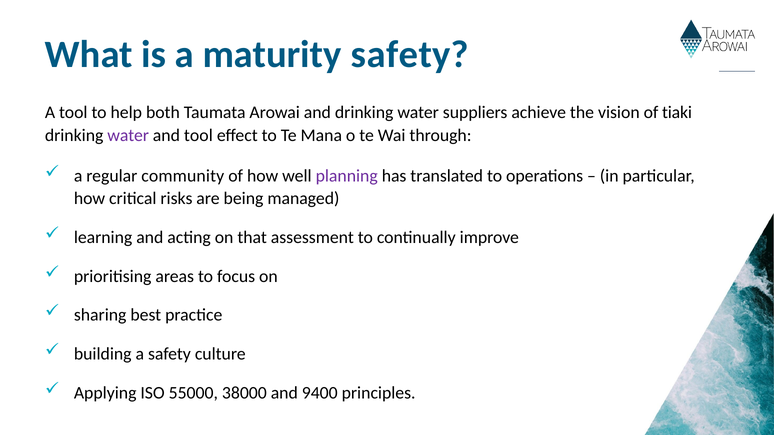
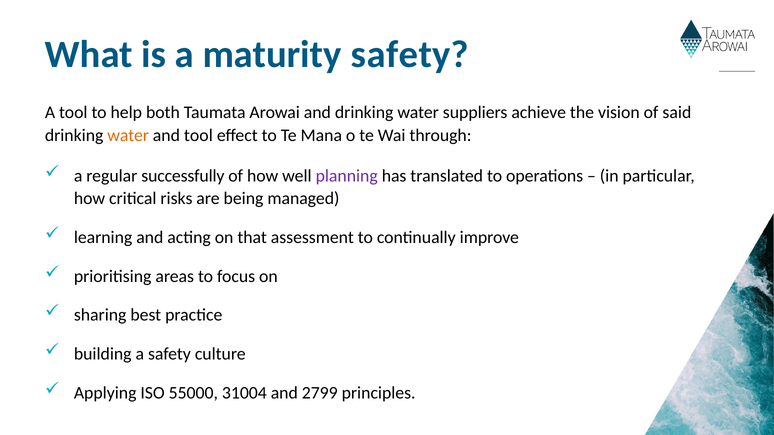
tiaki: tiaki -> said (677, 113)
water colour: purple -> orange (128, 135)
community: community -> successfully (183, 176)
38000: 38000 -> 31004 (244, 393)
9400: 9400 -> 2799 (320, 393)
